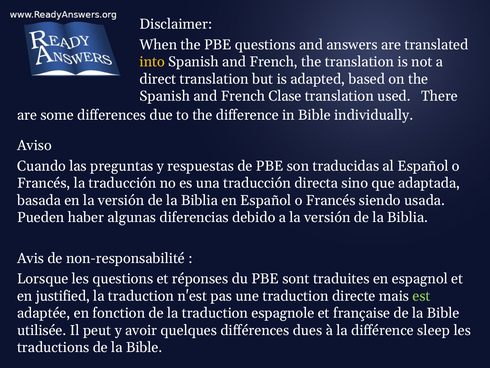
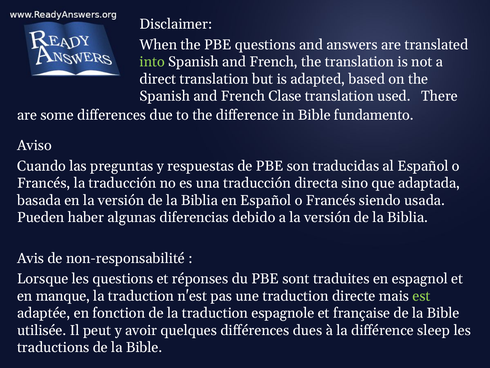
into colour: yellow -> light green (152, 62)
individually: individually -> fundamento (374, 115)
justified: justified -> manque (63, 296)
